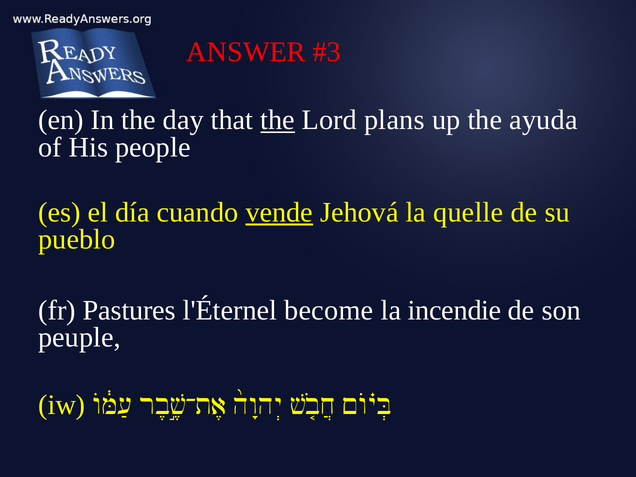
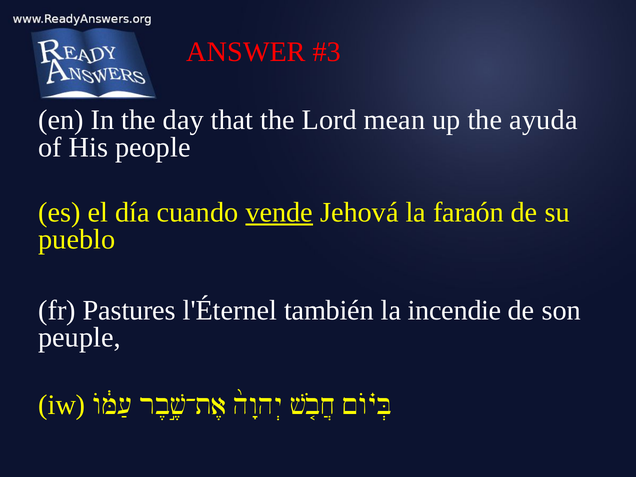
the underline: present -> none (278, 120)
plans: plans -> mean (395, 120)
quelle: quelle -> faraón (469, 212)
become: become -> también (329, 310)
